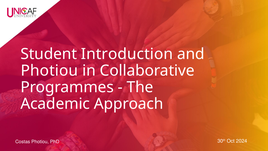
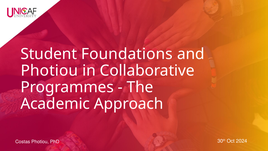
Introduction: Introduction -> Foundations (127, 54)
